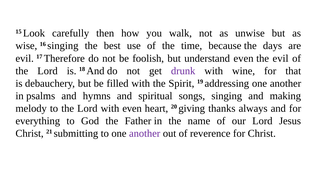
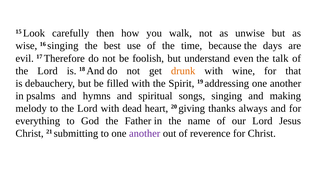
the evil: evil -> talk (281, 58)
drunk colour: purple -> orange (183, 71)
with even: even -> dead (132, 108)
